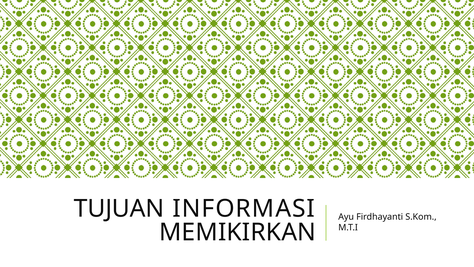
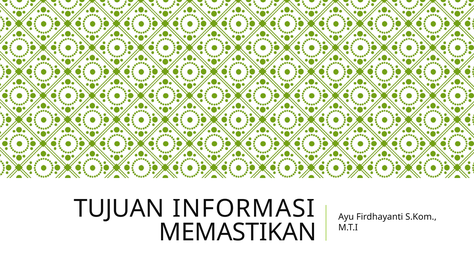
MEMIKIRKAN: MEMIKIRKAN -> MEMASTIKAN (238, 232)
